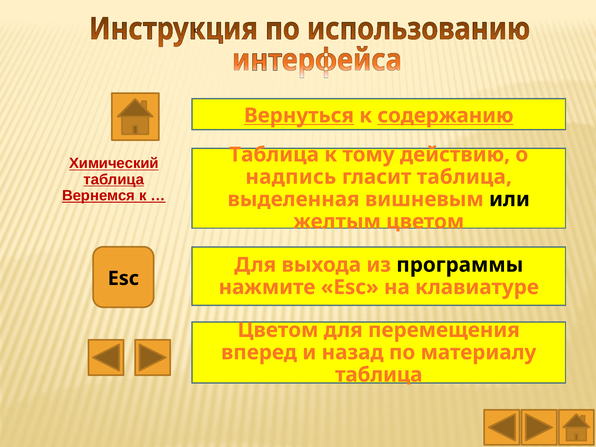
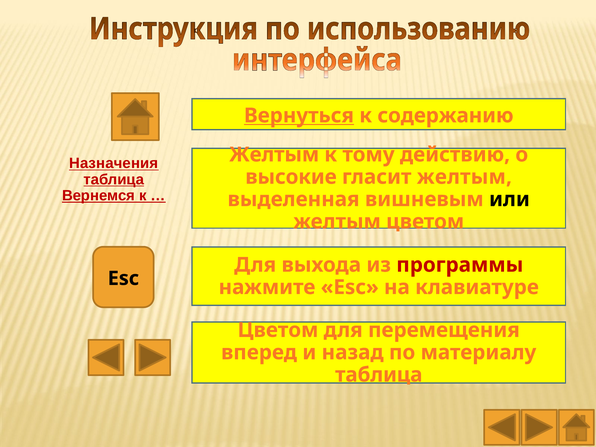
содержанию underline: present -> none (445, 116)
Таблица: Таблица -> Желтым (274, 155)
Химический: Химический -> Назначения (114, 163)
надпись: надпись -> высокие (291, 177)
гласит таблица: таблица -> желтым (464, 177)
программы colour: black -> red (460, 265)
